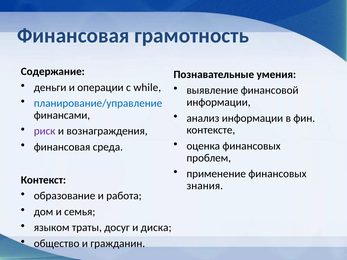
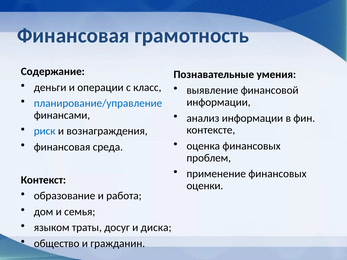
while: while -> класс (147, 87)
риск colour: purple -> blue (45, 131)
знания: знания -> оценки (205, 186)
